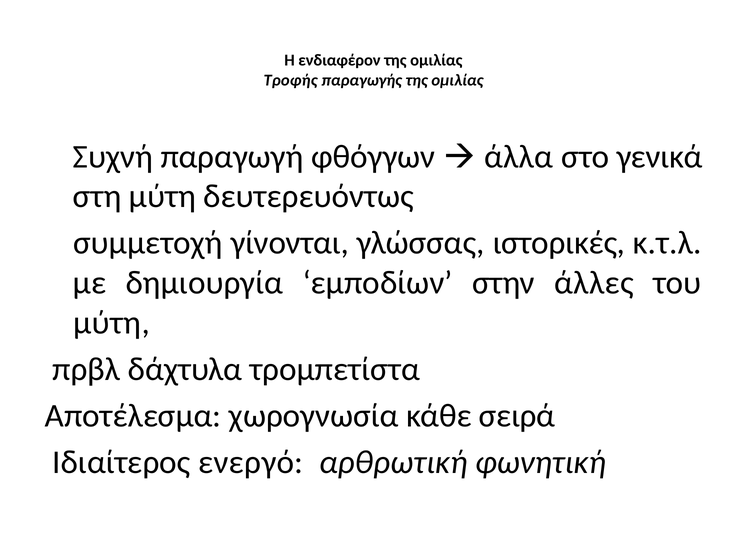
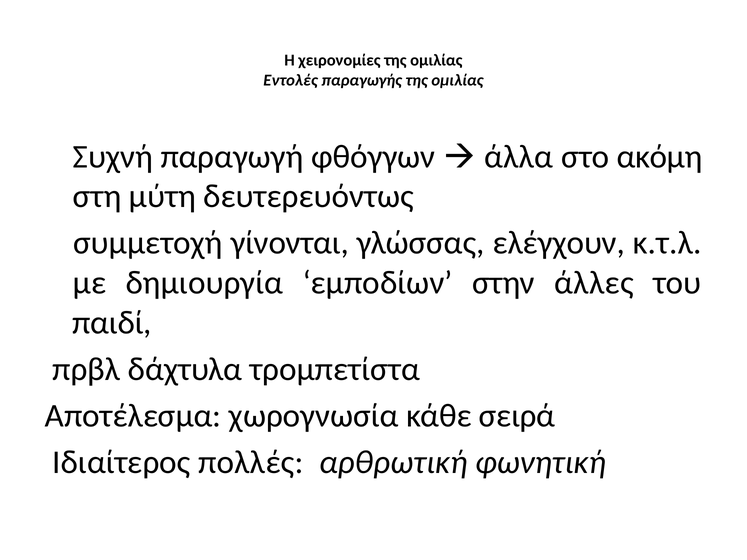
ενδιαφέρον: ενδιαφέρον -> χειρονομίες (339, 60)
Τροφής: Τροφής -> Εντολές (291, 80)
γενικά: γενικά -> ακόμη (660, 157)
ιστορικές: ιστορικές -> ελέγχουν (559, 243)
μύτη: μύτη -> παιδί (112, 323)
ενεργό: ενεργό -> πολλές (251, 462)
